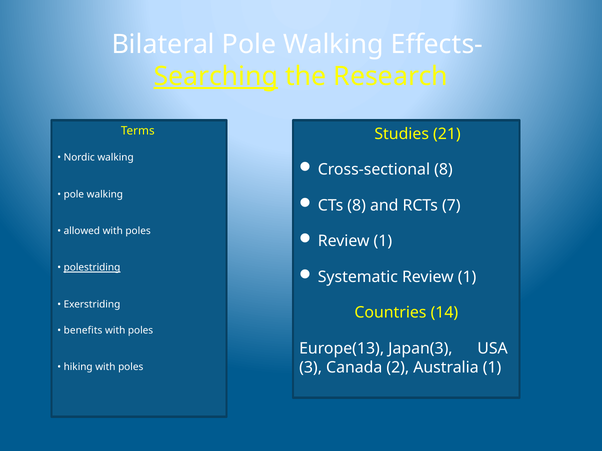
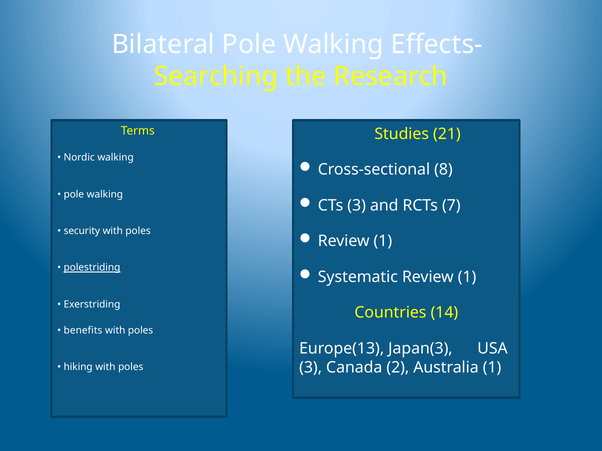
Searching underline: present -> none (216, 77)
CTs 8: 8 -> 3 (357, 206)
allowed: allowed -> security (82, 231)
